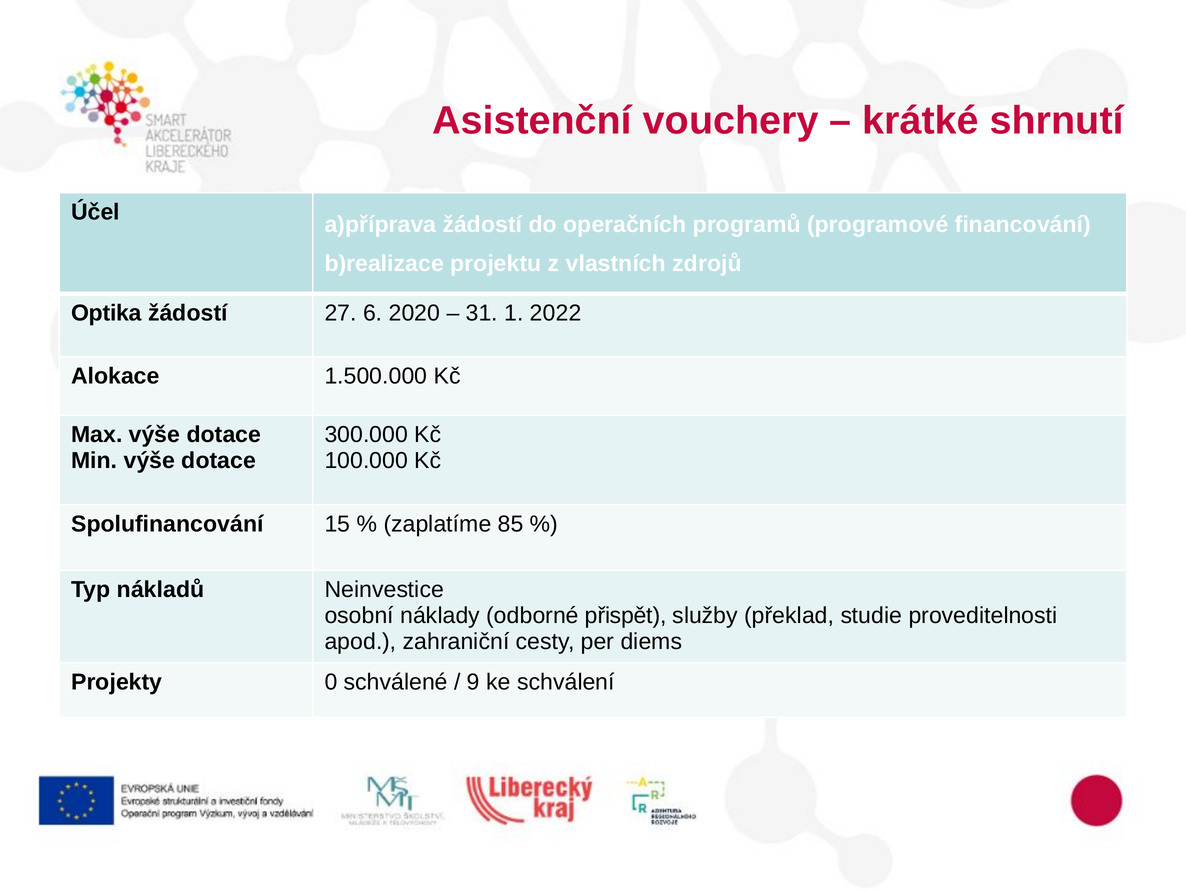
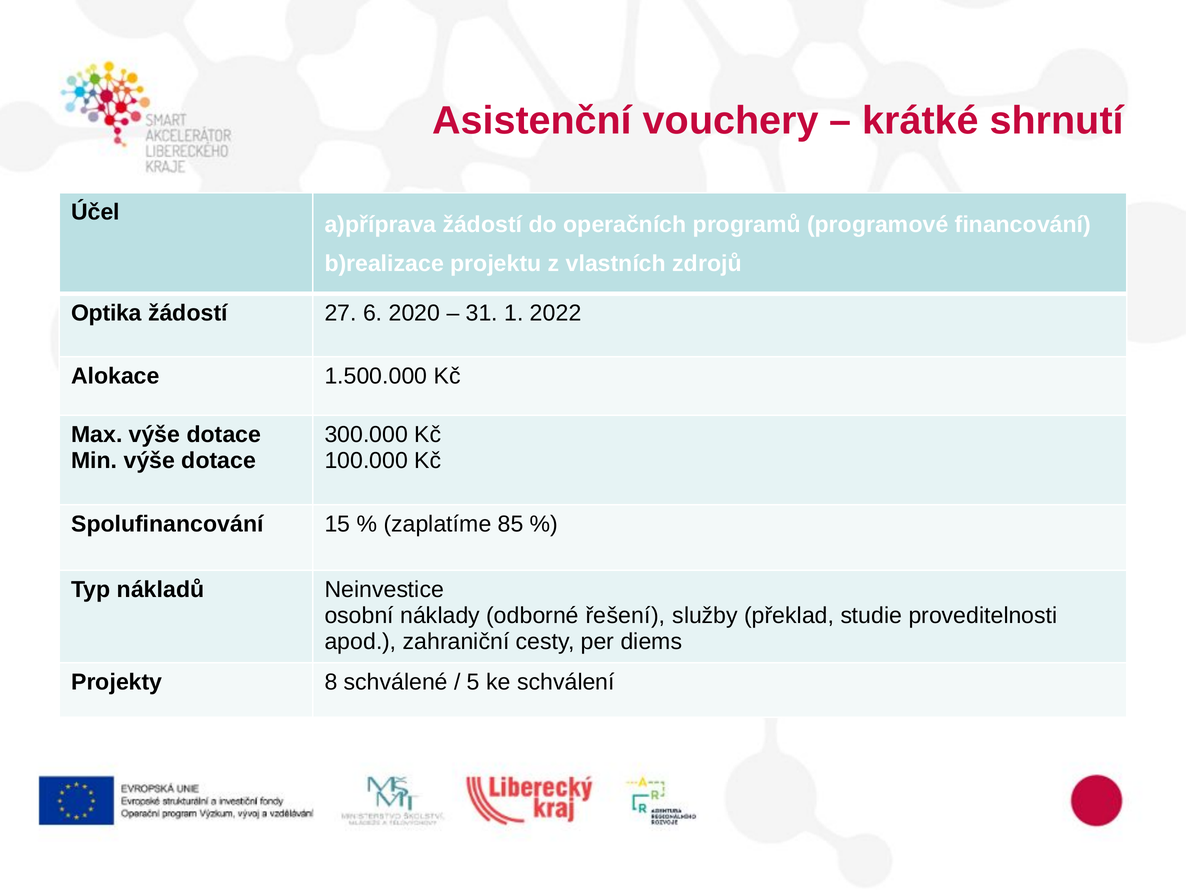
přispět: přispět -> řešení (625, 615)
0: 0 -> 8 (331, 682)
9: 9 -> 5 (473, 682)
